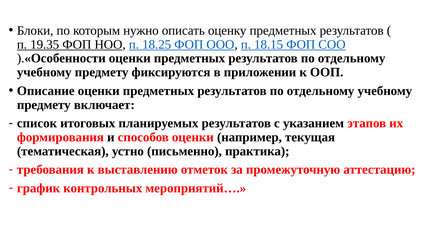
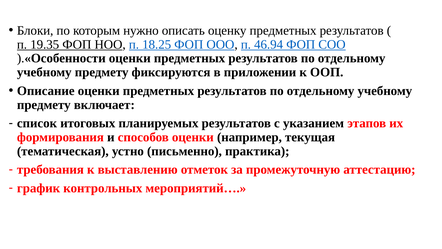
18.15: 18.15 -> 46.94 (269, 44)
